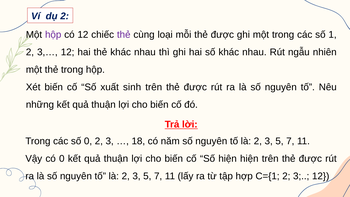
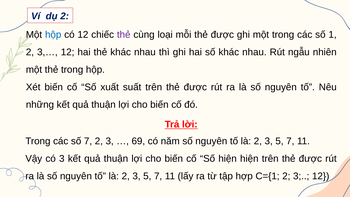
hộp colour: purple -> blue (53, 35)
sinh: sinh -> suất (132, 87)
số 0: 0 -> 7 (88, 141)
18: 18 -> 69 (138, 141)
có 0: 0 -> 3 (62, 159)
